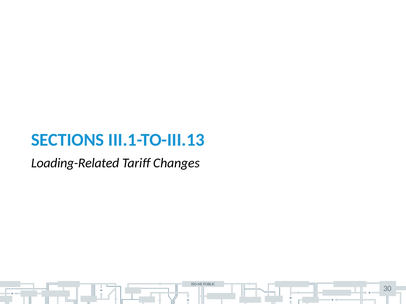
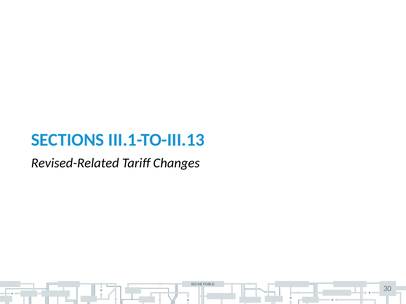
Loading-Related: Loading-Related -> Revised-Related (75, 163)
